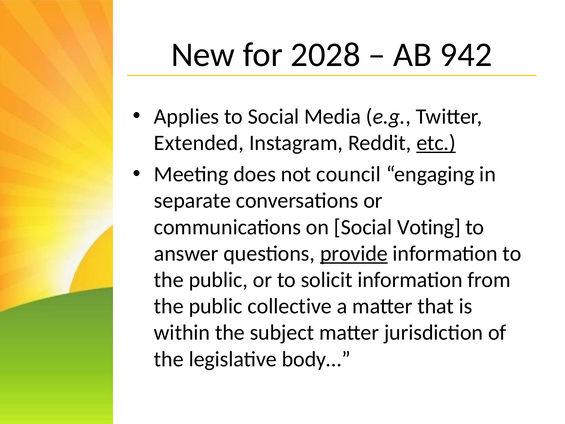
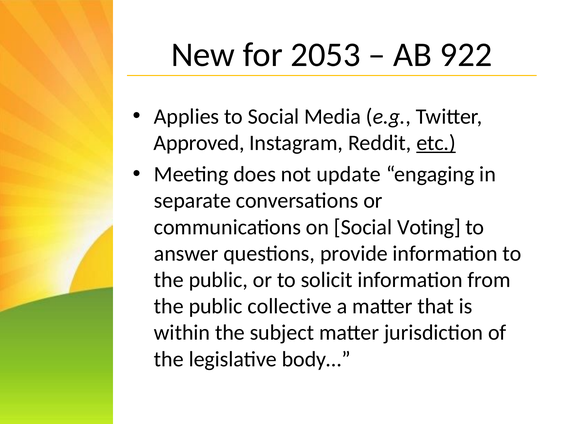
2028: 2028 -> 2053 (326, 55)
942: 942 -> 922 (466, 55)
Extended: Extended -> Approved (199, 143)
council: council -> update (349, 174)
provide underline: present -> none (354, 253)
